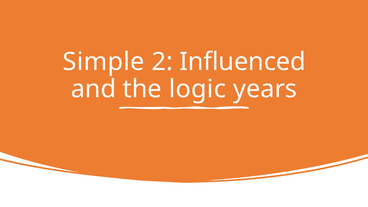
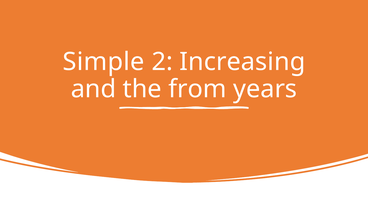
Influenced: Influenced -> Increasing (242, 62)
logic: logic -> from (197, 89)
